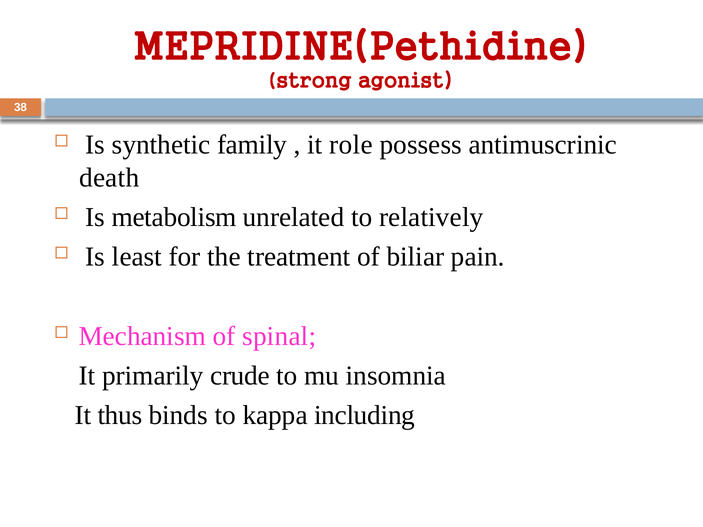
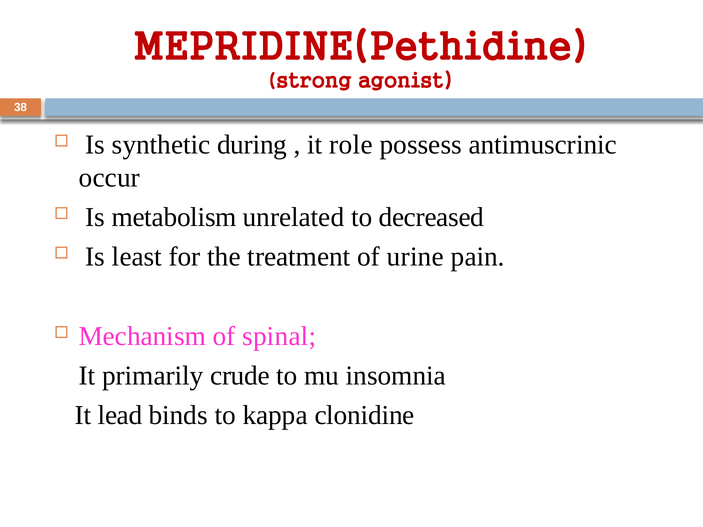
family: family -> during (252, 145)
death: death -> occur (109, 178)
relatively: relatively -> decreased (431, 217)
biliar: biliar -> urine (415, 257)
thus: thus -> lead (120, 416)
including: including -> clonidine (365, 416)
